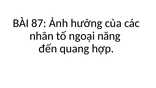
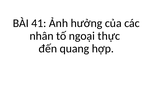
87: 87 -> 41 (39, 23)
năng: năng -> thực (109, 36)
